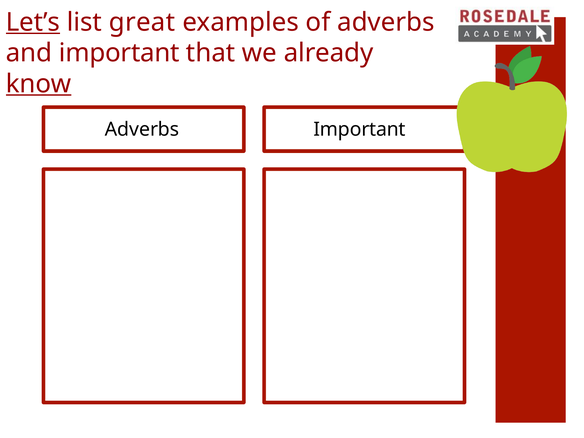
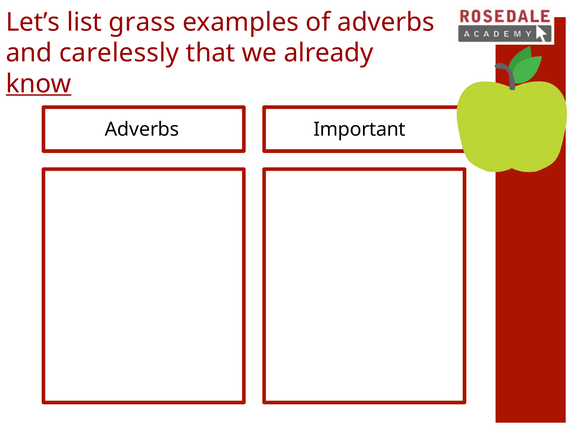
Let’s underline: present -> none (33, 22)
great: great -> grass (142, 22)
and important: important -> carelessly (119, 53)
